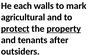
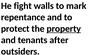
each: each -> fight (23, 6)
agricultural: agricultural -> repentance (23, 17)
protect underline: present -> none (15, 29)
